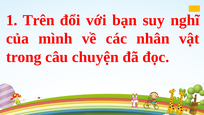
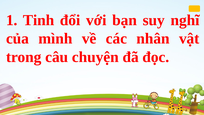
Trên: Trên -> Tinh (39, 20)
